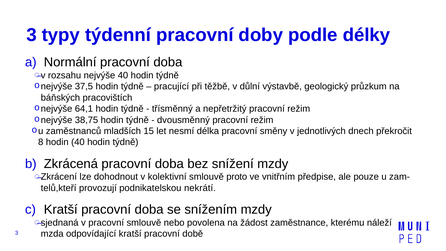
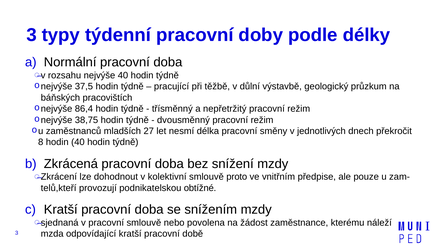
64,1: 64,1 -> 86,4 (84, 109)
15: 15 -> 27 (149, 131)
nekrátí: nekrátí -> obtížné (200, 188)
